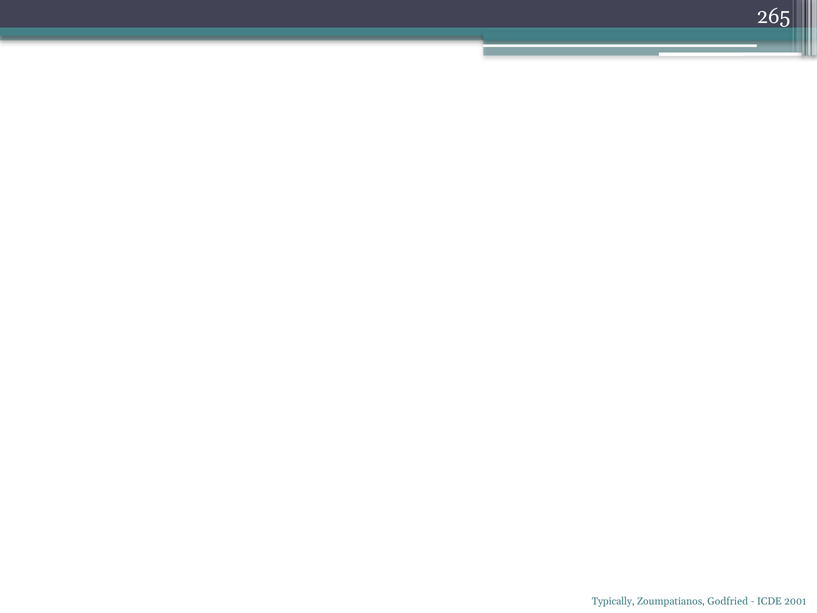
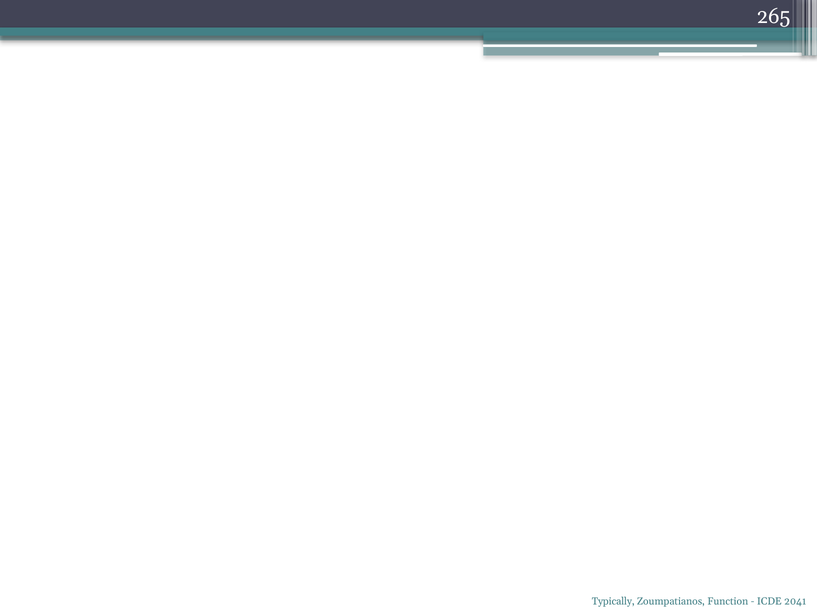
Godfried: Godfried -> Function (728, 601)
2001: 2001 -> 2041 (795, 601)
